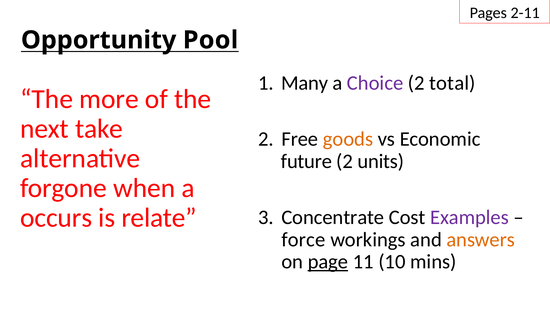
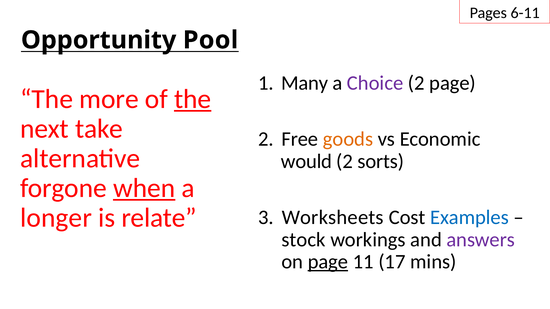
2-11: 2-11 -> 6-11 (525, 13)
2 total: total -> page (453, 83)
the underline: none -> present (193, 99)
future: future -> would (307, 162)
units: units -> sorts (381, 162)
when underline: none -> present (144, 188)
occurs: occurs -> longer (56, 218)
Concentrate: Concentrate -> Worksheets (333, 218)
Examples colour: purple -> blue (469, 218)
force: force -> stock (303, 240)
answers colour: orange -> purple (481, 240)
10: 10 -> 17 (392, 262)
